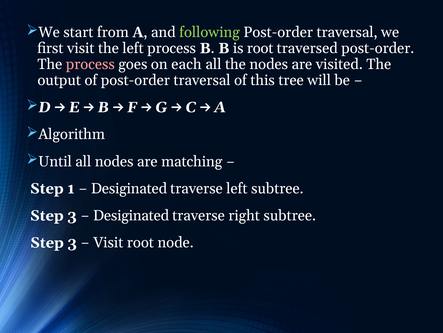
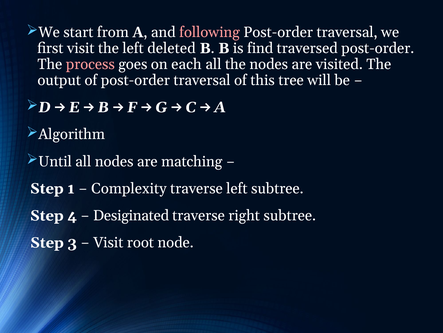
following colour: light green -> pink (210, 32)
left process: process -> deleted (171, 48)
is root: root -> find (260, 48)
Desiginated: Desiginated -> Complexity (129, 188)
3: 3 -> 4 (72, 215)
